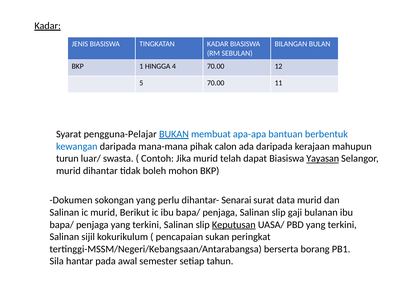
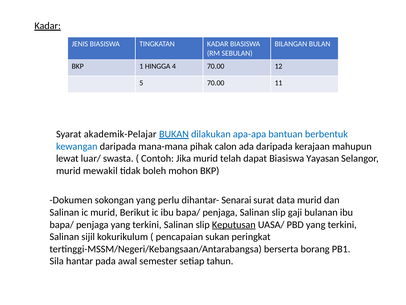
pengguna-Pelajar: pengguna-Pelajar -> akademik-Pelajar (120, 134)
membuat: membuat -> dilakukan (211, 134)
turun: turun -> lewat (67, 158)
Yayasan underline: present -> none (323, 158)
dihantar: dihantar -> mewakil (100, 170)
